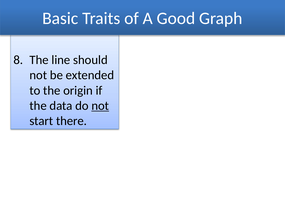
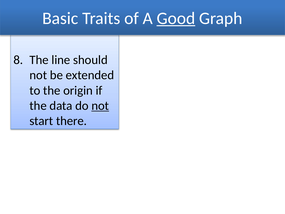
Good underline: none -> present (176, 18)
